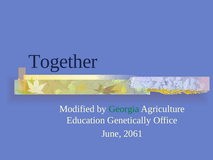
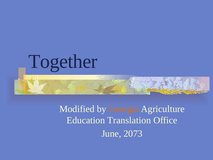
Georgia colour: green -> orange (124, 109)
Genetically: Genetically -> Translation (129, 120)
2061: 2061 -> 2073 (133, 133)
